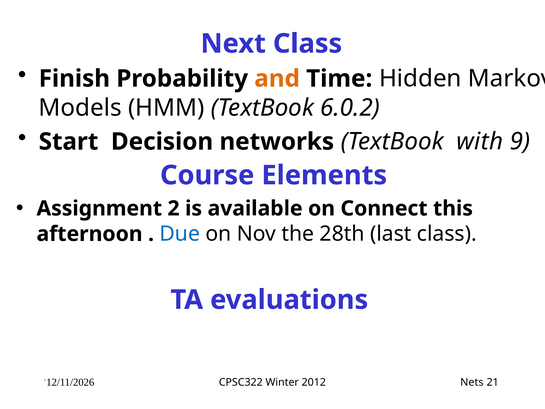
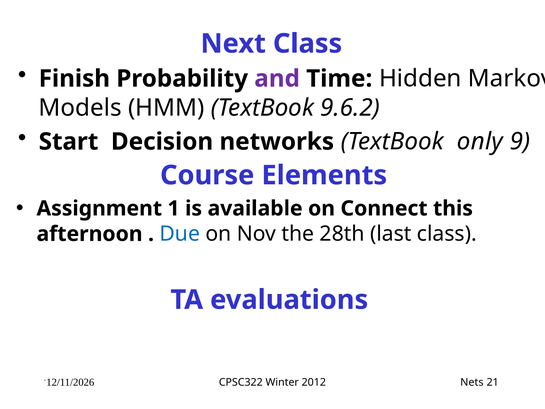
and colour: orange -> purple (277, 79)
6.0.2: 6.0.2 -> 9.6.2 (350, 108)
with: with -> only (480, 142)
2: 2 -> 1 (174, 208)
